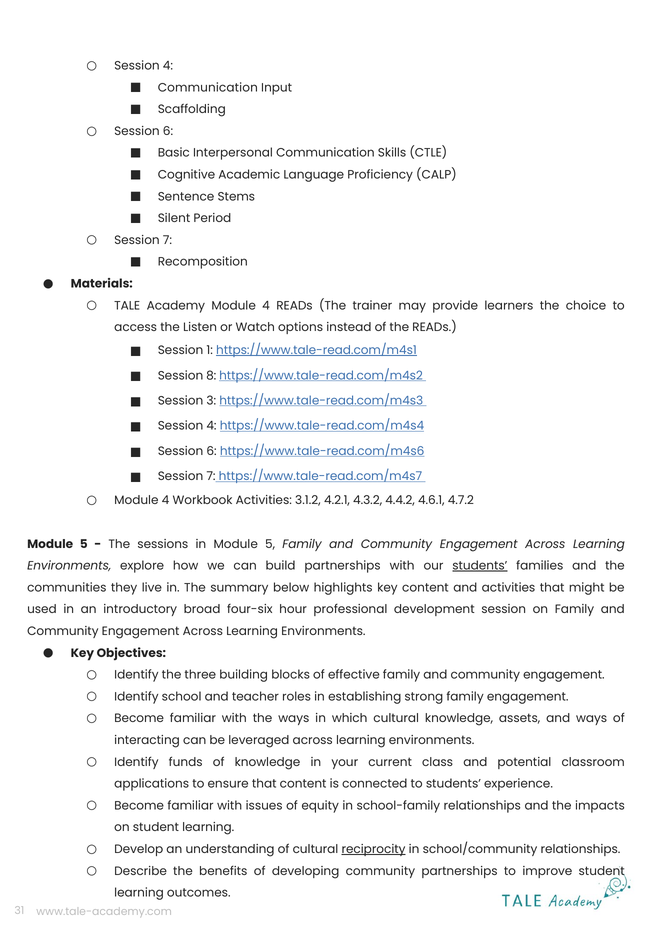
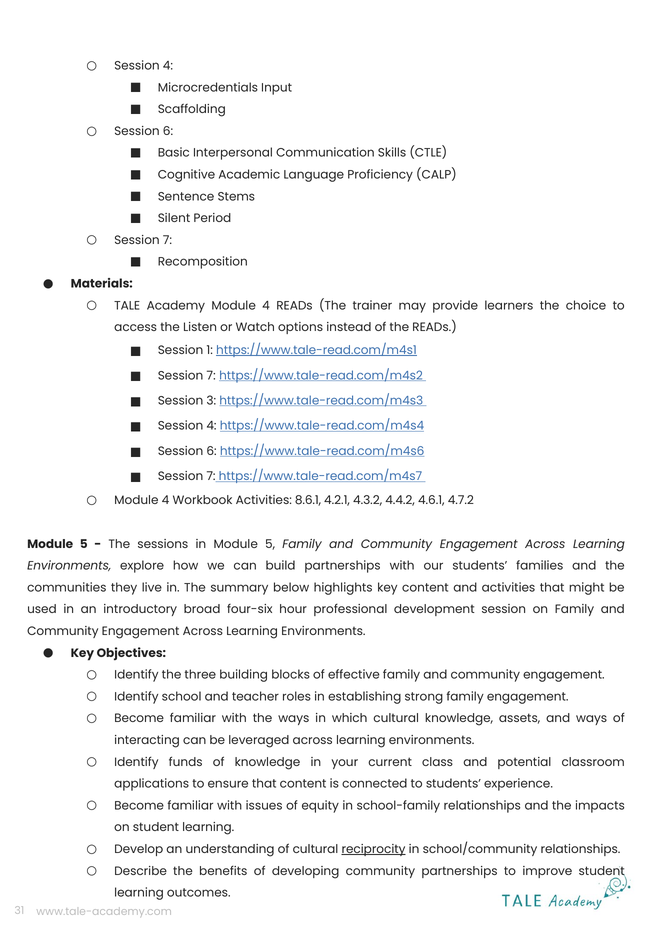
Communication: Communication -> Microcredentials (208, 88)
8: 8 -> 7 (211, 376)
3.1.2: 3.1.2 -> 8.6.1 (308, 501)
students underline: present -> none (480, 566)
